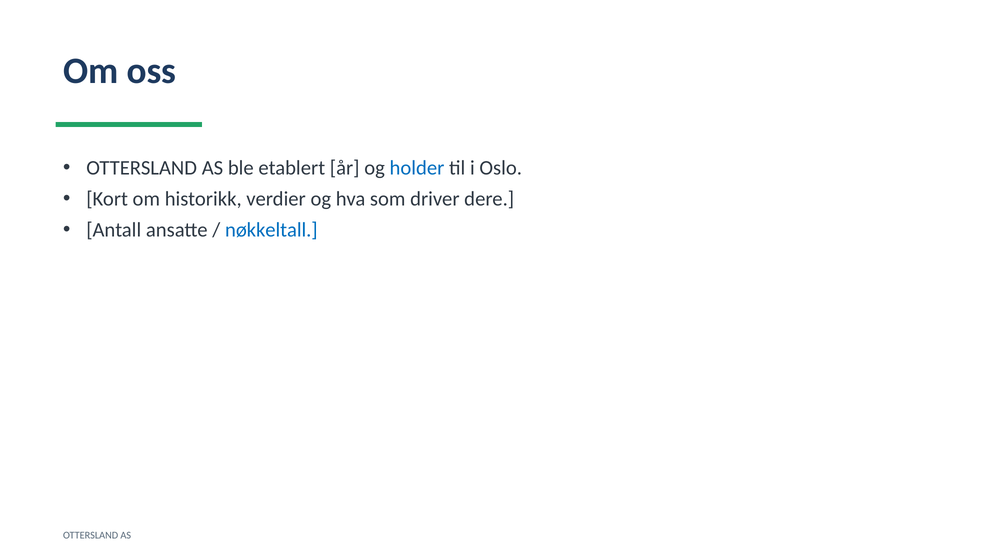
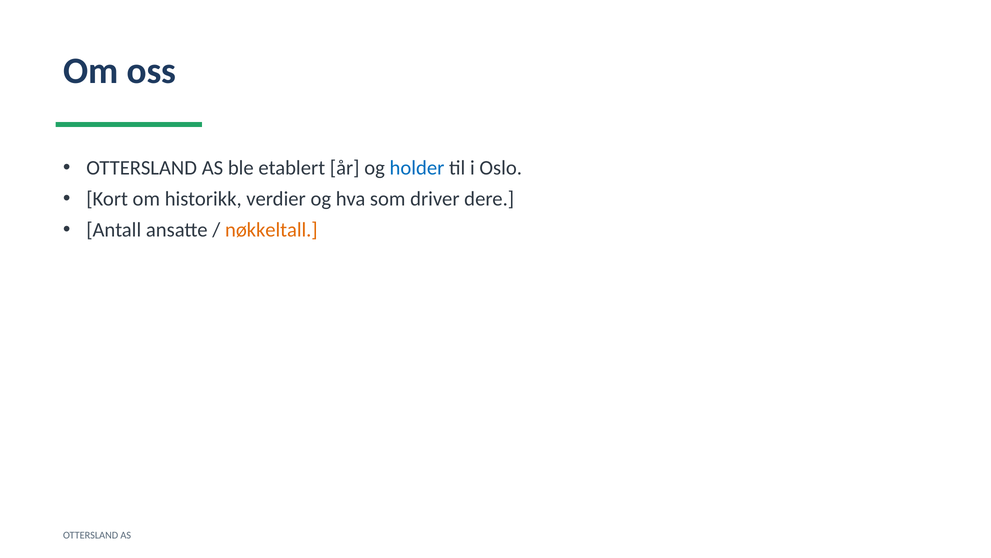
nøkkeltall colour: blue -> orange (271, 230)
